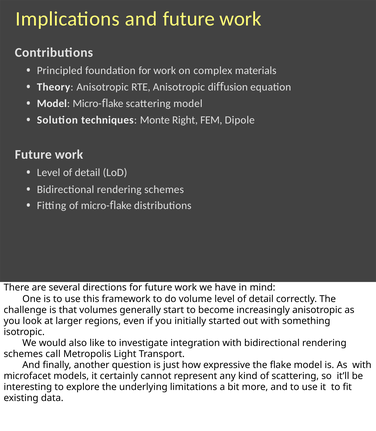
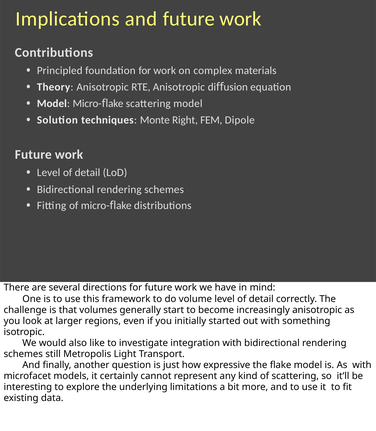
call: call -> still (53, 354)
